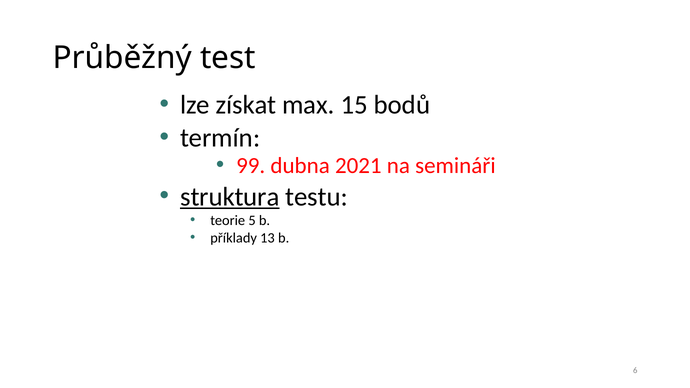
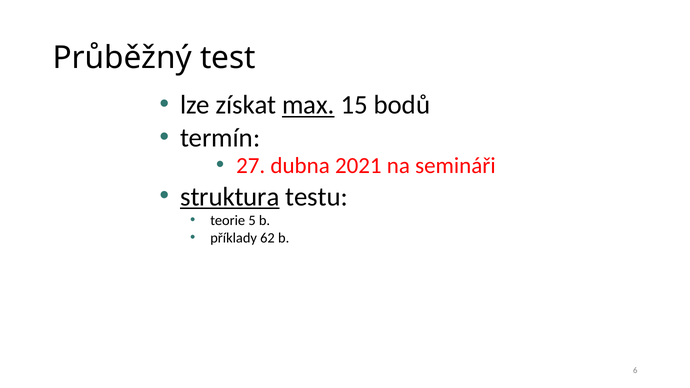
max underline: none -> present (308, 105)
99: 99 -> 27 (251, 166)
13: 13 -> 62 (267, 238)
